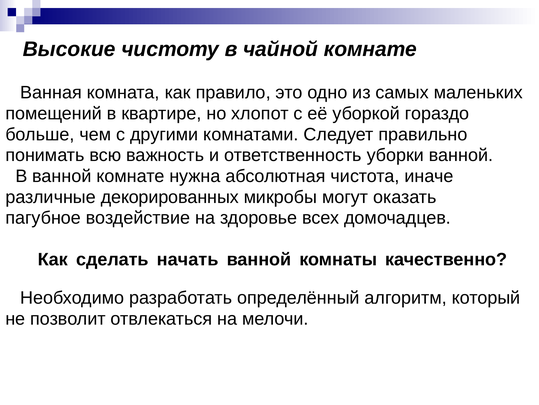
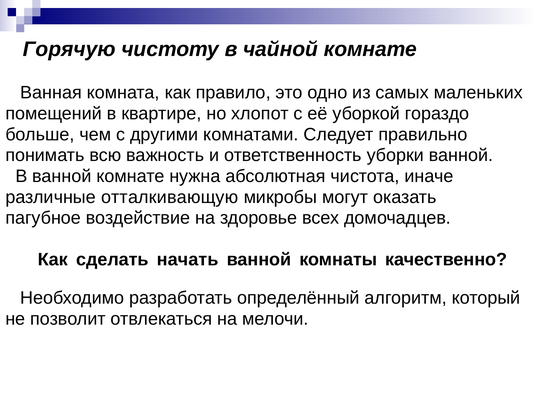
Высокие: Высокие -> Горячую (69, 49)
декорированных: декорированных -> отталкивающую (170, 197)
